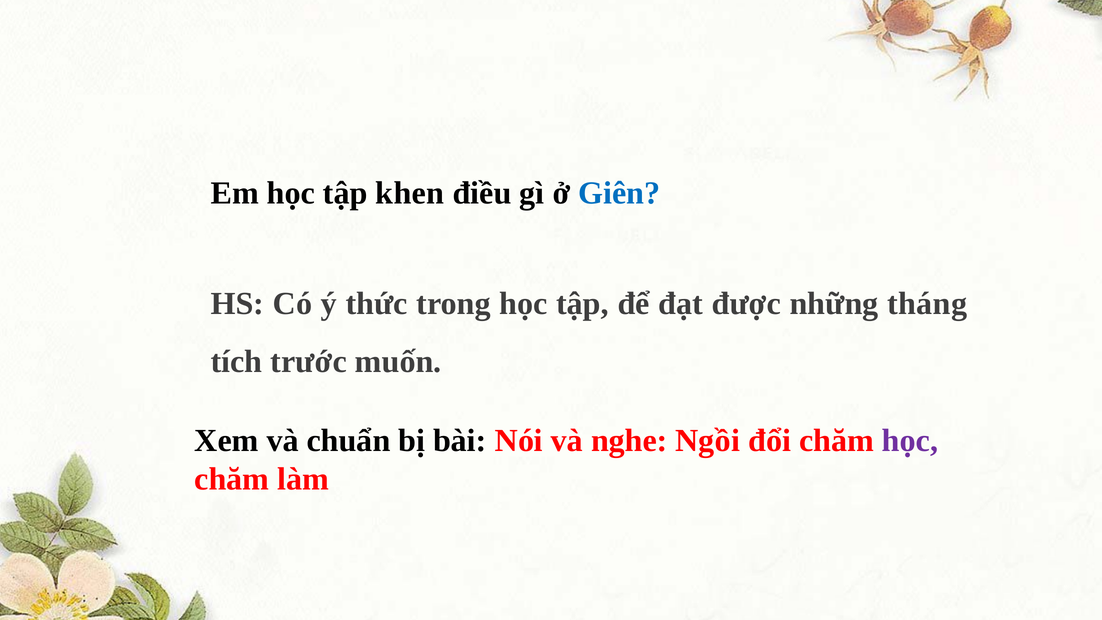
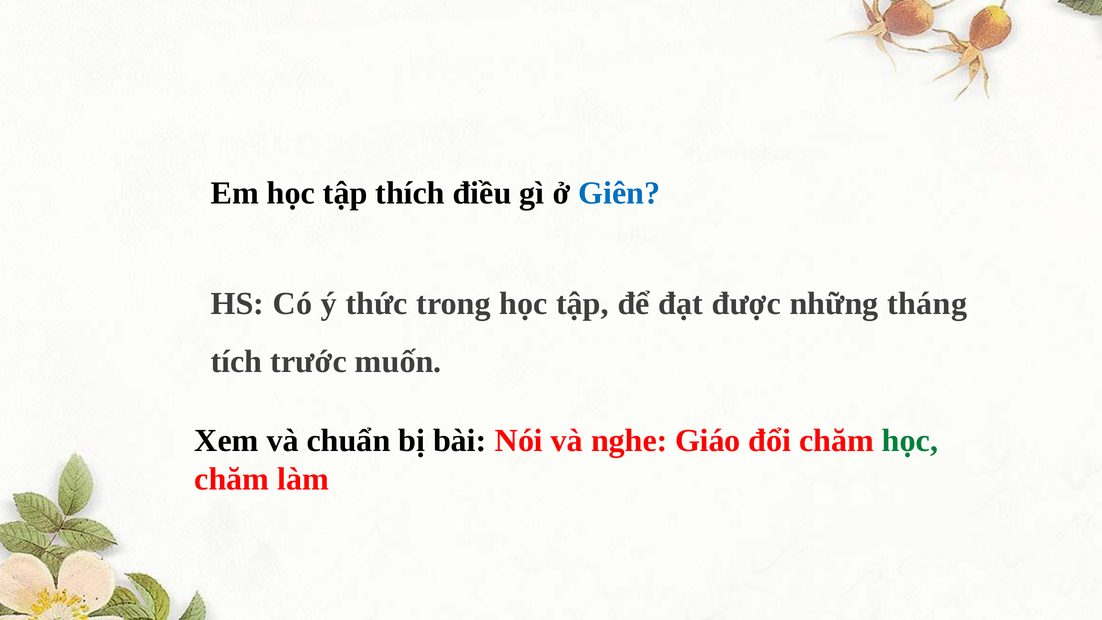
khen: khen -> thích (410, 193)
Ngồi: Ngồi -> Giáo (708, 441)
học colour: purple -> green (910, 441)
